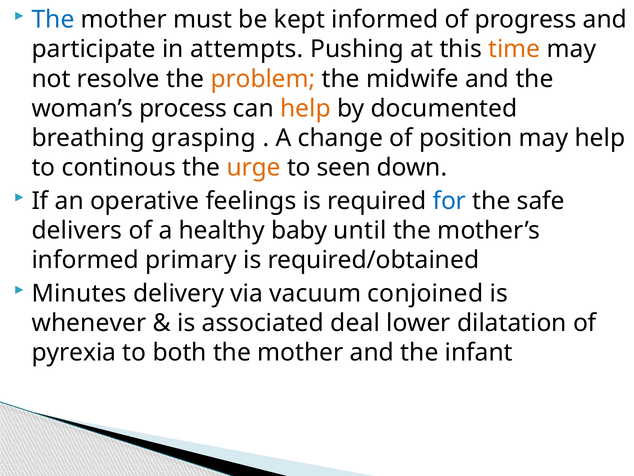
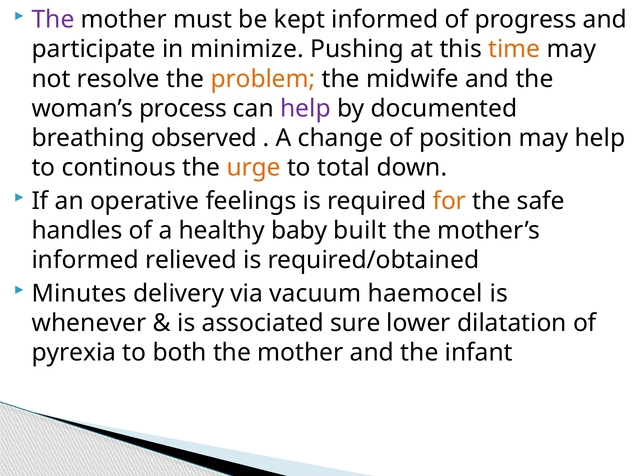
The colour: blue -> purple (53, 20)
attempts: attempts -> minimize (247, 49)
help colour: orange -> purple (306, 108)
grasping: grasping -> observed (204, 138)
seen: seen -> total (344, 168)
for colour: blue -> orange (449, 201)
delivers: delivers -> handles (77, 230)
until: until -> built (360, 230)
primary: primary -> relieved (191, 260)
conjoined: conjoined -> haemocel (425, 293)
deal: deal -> sure (355, 323)
